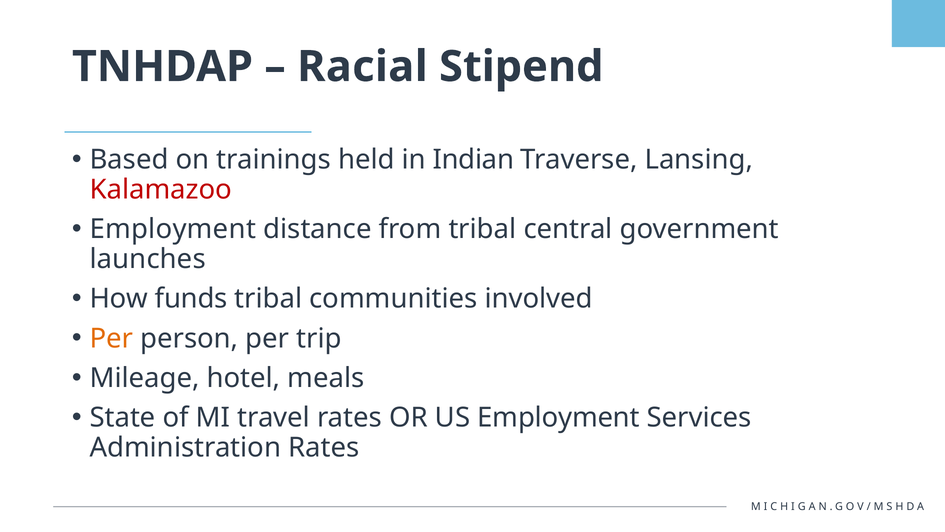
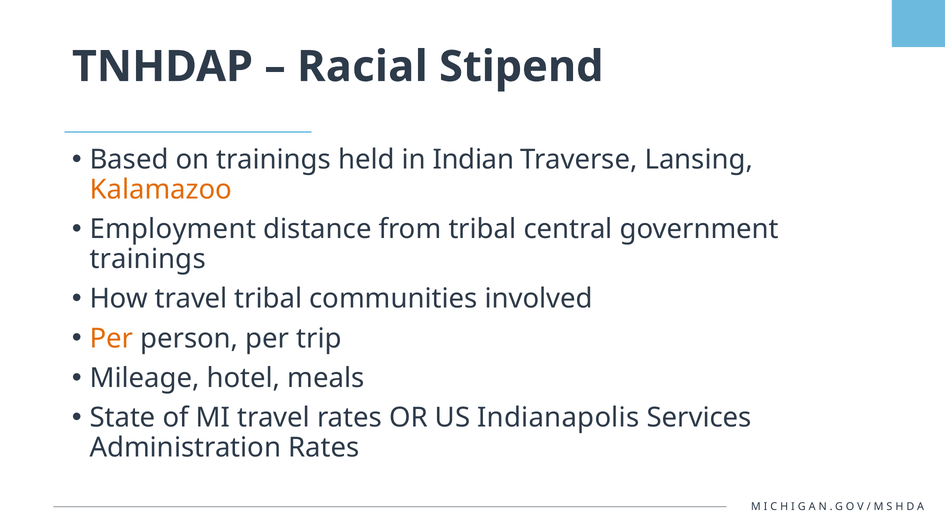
Kalamazoo colour: red -> orange (161, 189)
launches: launches -> trainings (148, 259)
How funds: funds -> travel (191, 299)
US Employment: Employment -> Indianapolis (558, 417)
